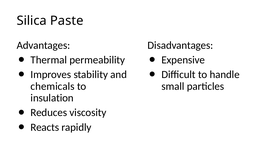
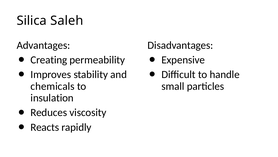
Paste: Paste -> Saleh (67, 21)
Thermal: Thermal -> Creating (49, 60)
